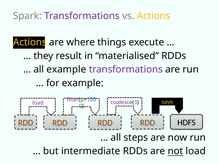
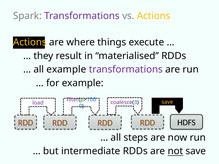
not load: load -> save (196, 151)
